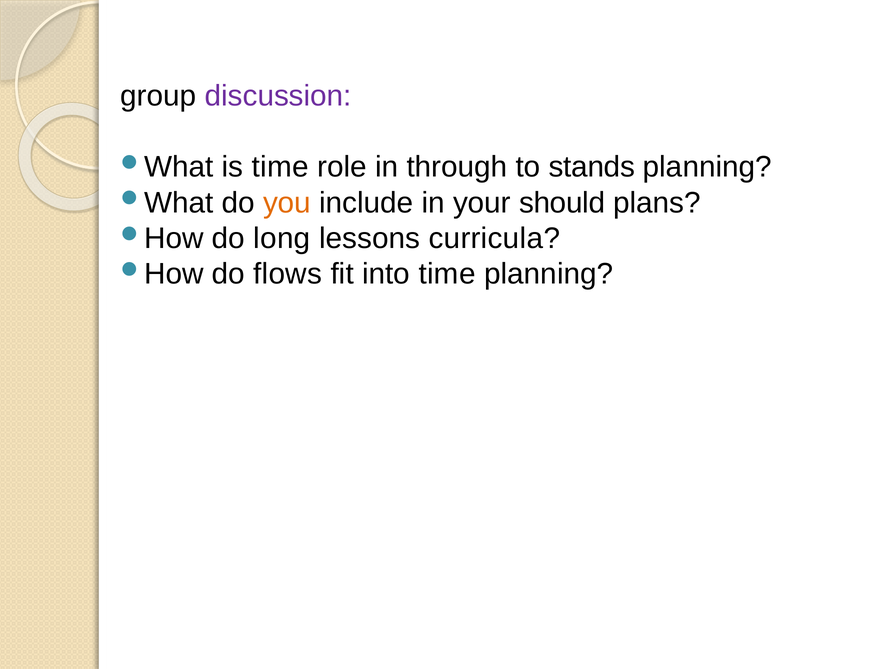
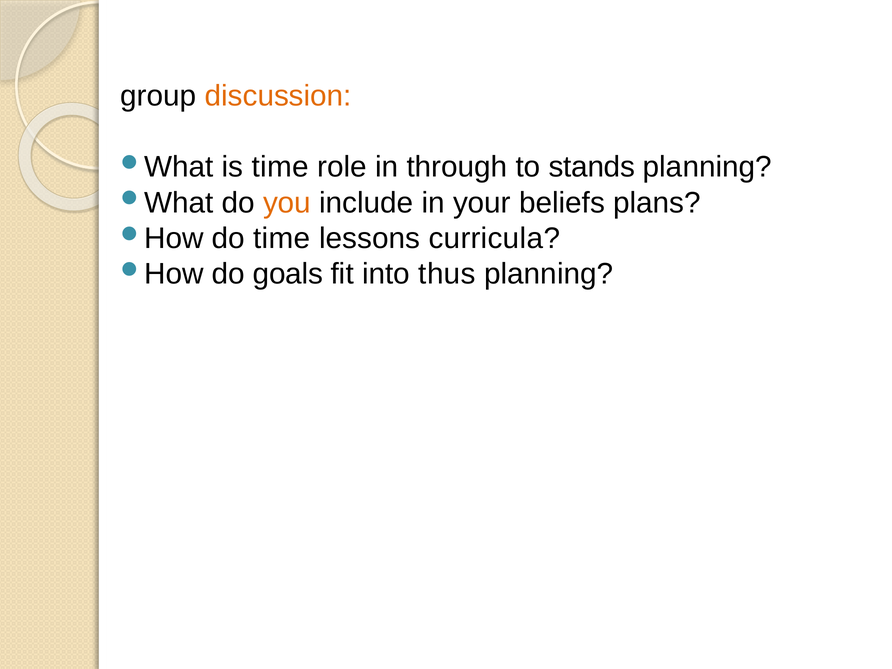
discussion colour: purple -> orange (278, 96)
should: should -> beliefs (562, 203)
do long: long -> time (282, 238)
flows: flows -> goals (288, 274)
into time: time -> thus (447, 274)
